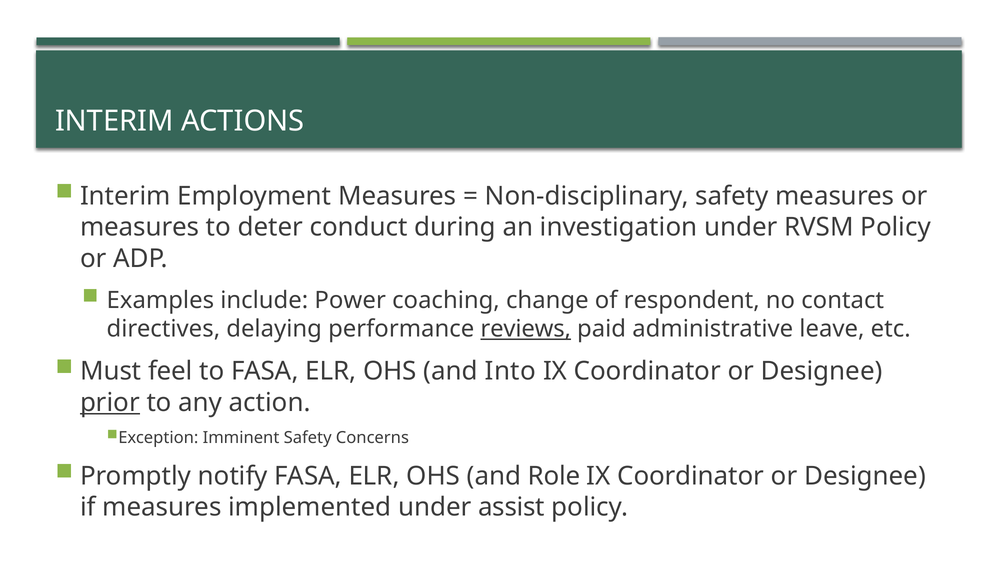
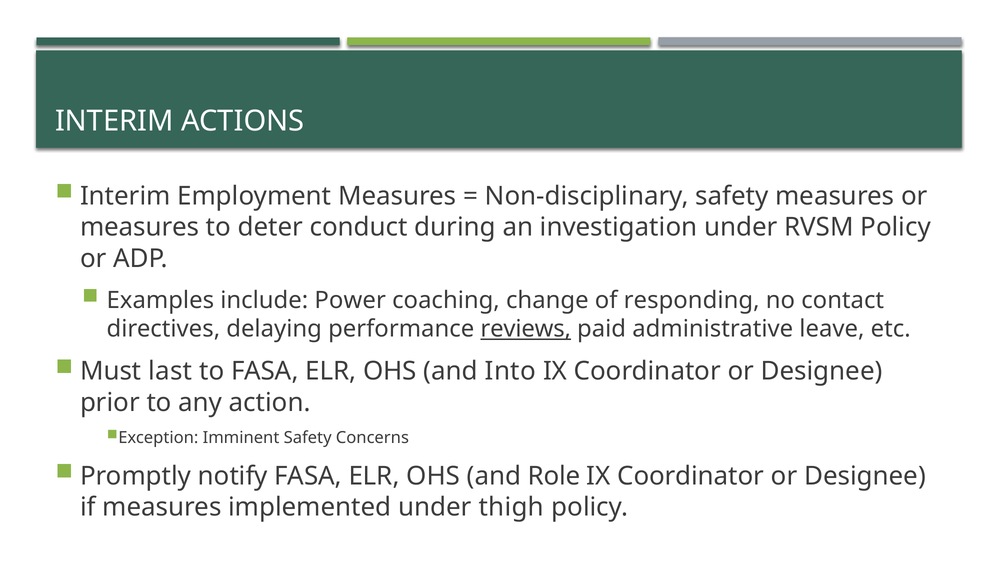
respondent: respondent -> responding (692, 300)
feel: feel -> last (170, 371)
prior underline: present -> none (110, 402)
assist: assist -> thigh (511, 507)
